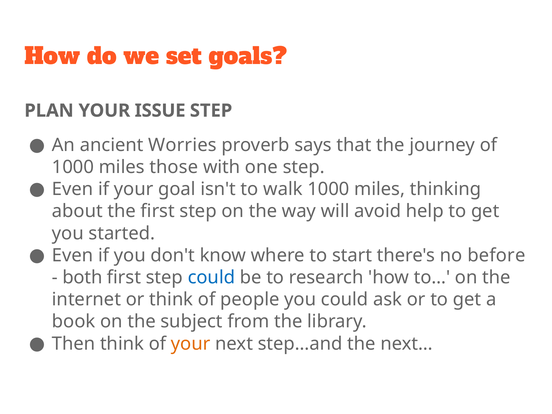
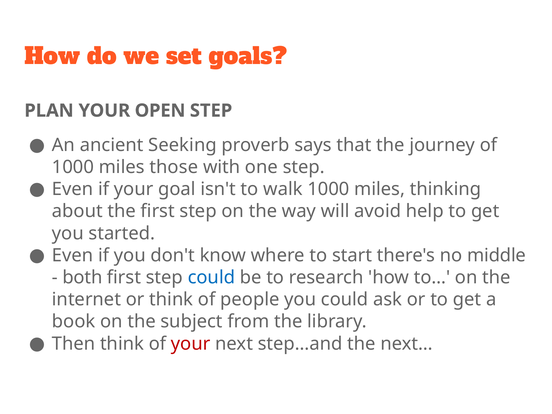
ISSUE: ISSUE -> OPEN (160, 111)
Worries: Worries -> Seeking (183, 145)
before: before -> middle (497, 255)
your colour: orange -> red (191, 344)
